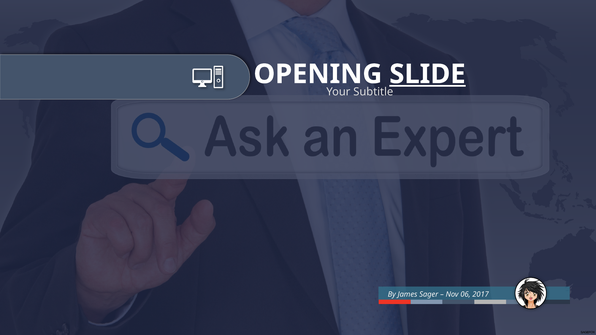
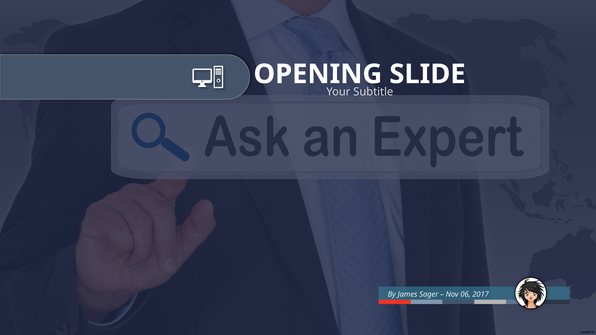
SLIDE underline: present -> none (427, 74)
